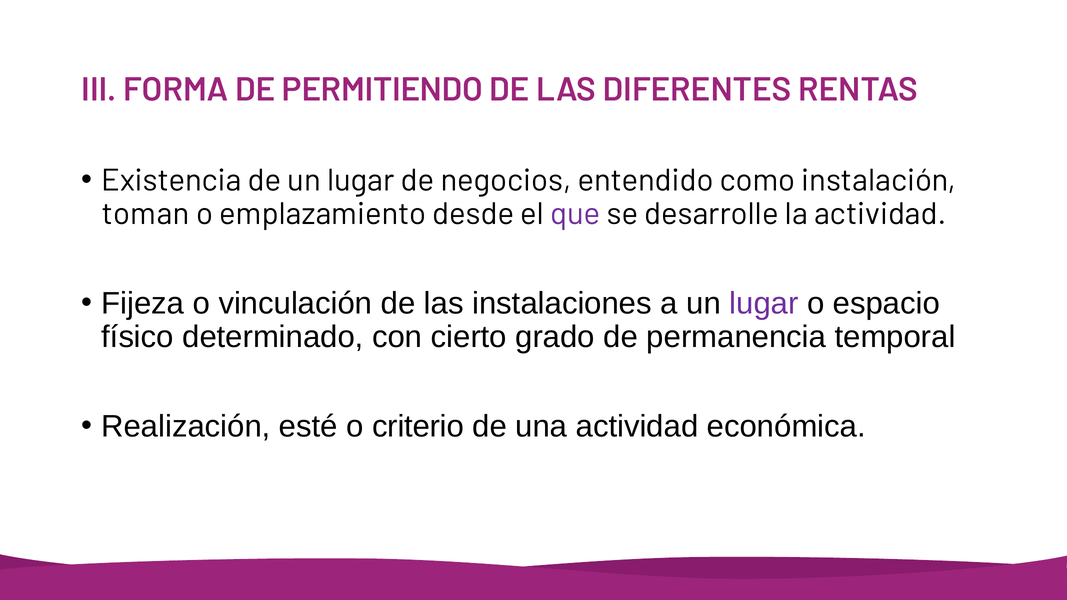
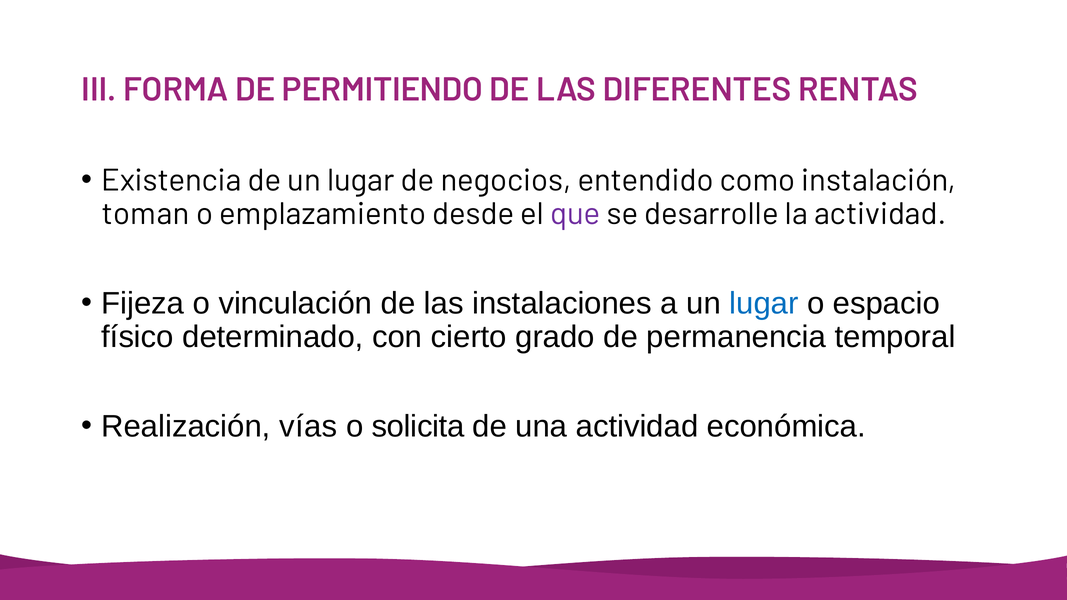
lugar colour: purple -> blue (764, 303)
esté: esté -> vías (308, 427)
criterio: criterio -> solicita (418, 427)
